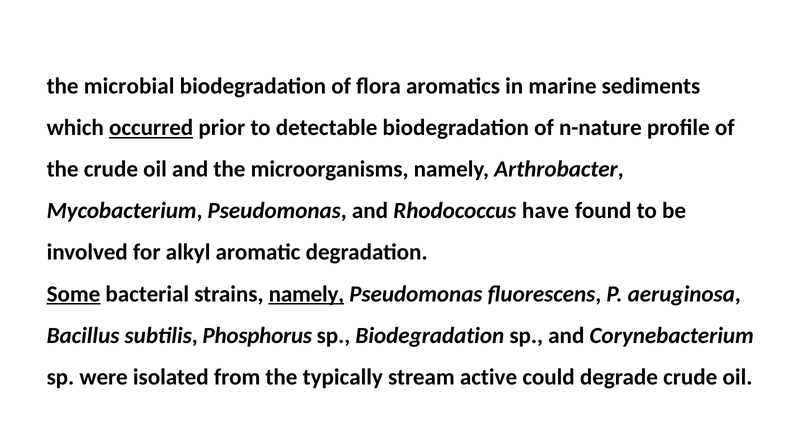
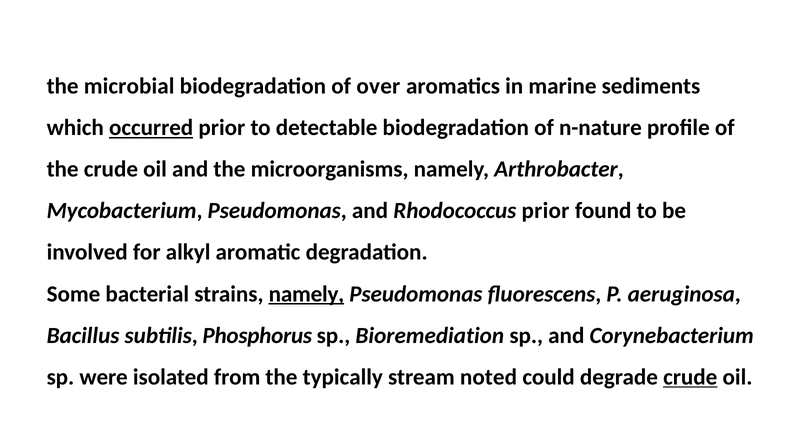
ﬂora: ﬂora -> over (378, 86)
Rhodococcus have: have -> prior (545, 211)
Some underline: present -> none (73, 294)
sp Biodegradation: Biodegradation -> Bioremediation (430, 336)
active: active -> noted (488, 377)
crude underline: none -> present (690, 377)
